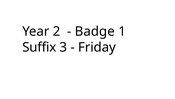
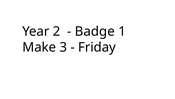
Suffix: Suffix -> Make (39, 47)
